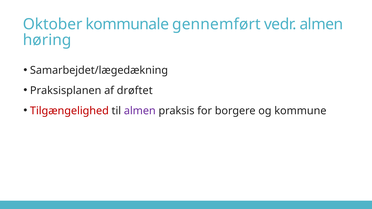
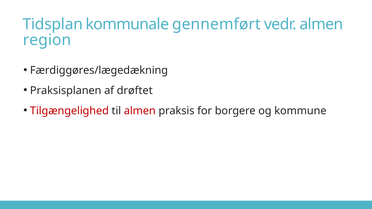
Oktober: Oktober -> Tidsplan (53, 24)
høring: høring -> region (47, 40)
Samarbejdet/lægedækning: Samarbejdet/lægedækning -> Færdiggøres/lægedækning (99, 70)
almen colour: purple -> red (140, 111)
